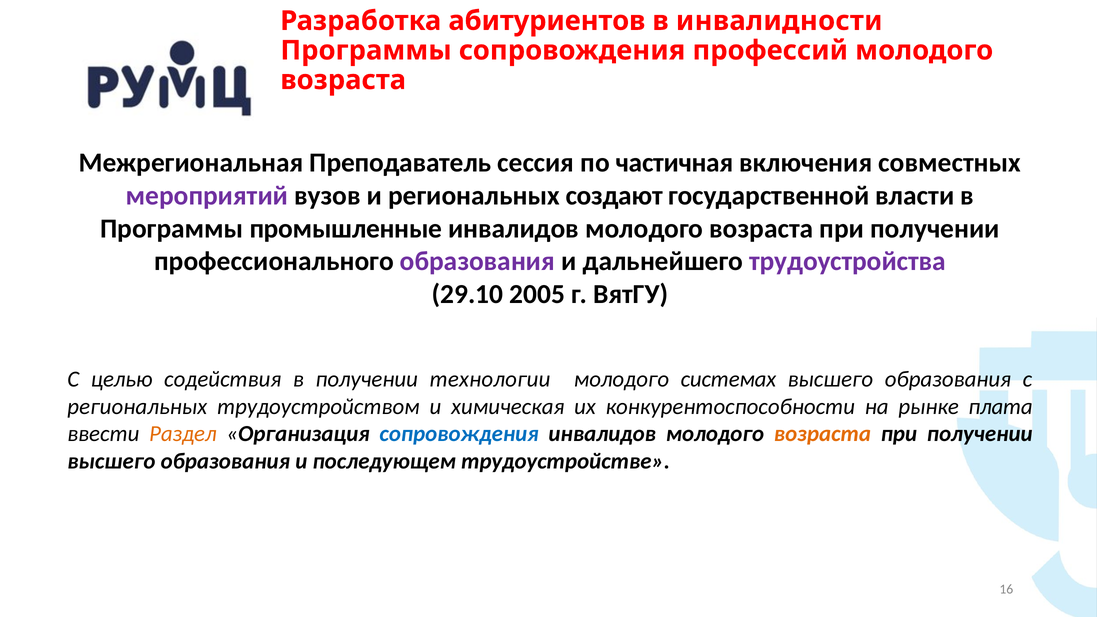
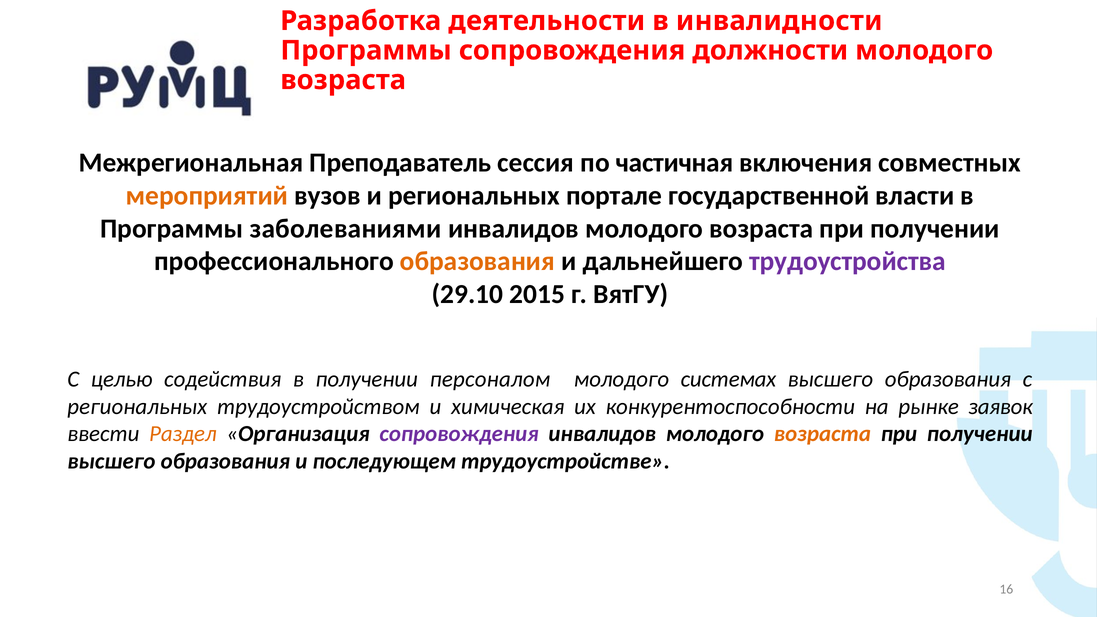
абитуриентов: абитуриентов -> деятельности (547, 21)
профессий: профессий -> должности (770, 50)
мероприятий colour: purple -> orange (207, 196)
создают: создают -> портале (614, 196)
промышленные: промышленные -> заболеваниями (346, 229)
образования colour: purple -> orange (477, 261)
2005: 2005 -> 2015 (537, 294)
технологии: технологии -> персоналом (490, 379)
плата: плата -> заявок (1001, 407)
сопровождения colour: blue -> purple (459, 434)
